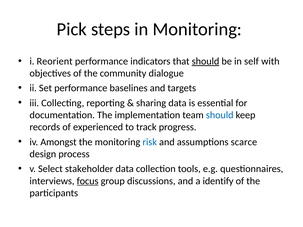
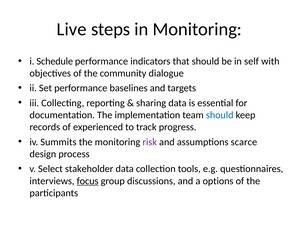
Pick: Pick -> Live (72, 29)
Reorient: Reorient -> Schedule (55, 61)
should underline: present -> none (206, 61)
Amongst: Amongst -> Summits (58, 142)
risk colour: blue -> purple (150, 142)
identify: identify -> options (218, 181)
